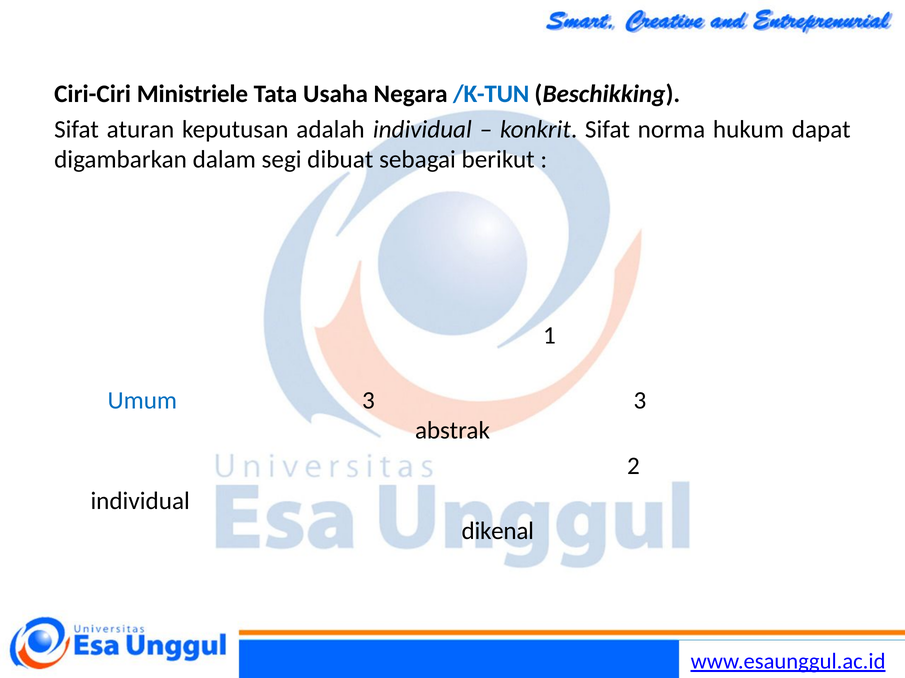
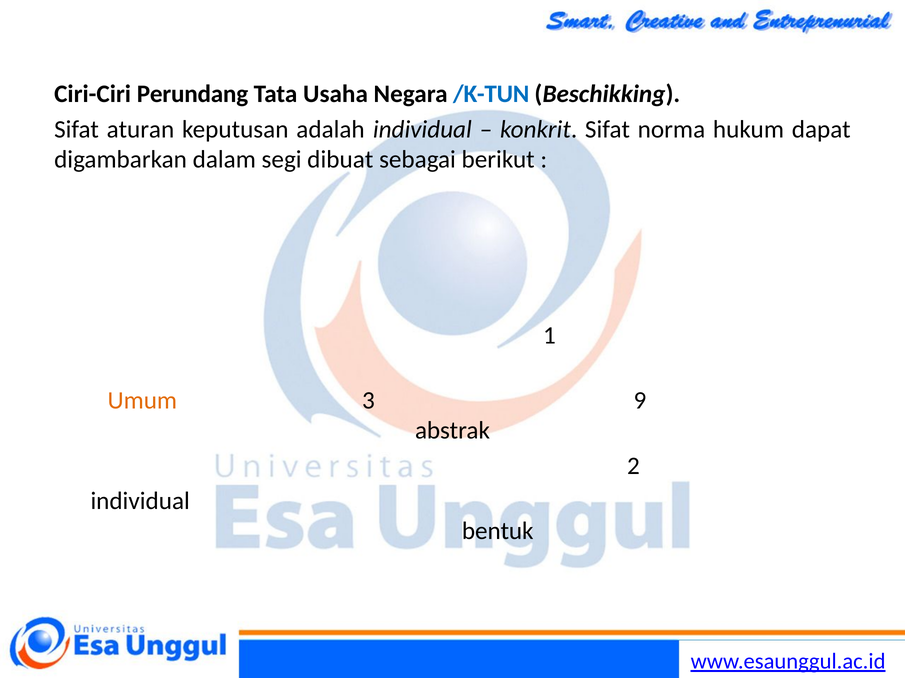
Ministriele: Ministriele -> Perundang (192, 94)
Umum colour: blue -> orange (142, 401)
3 3: 3 -> 9 (640, 401)
dikenal: dikenal -> bentuk (498, 532)
